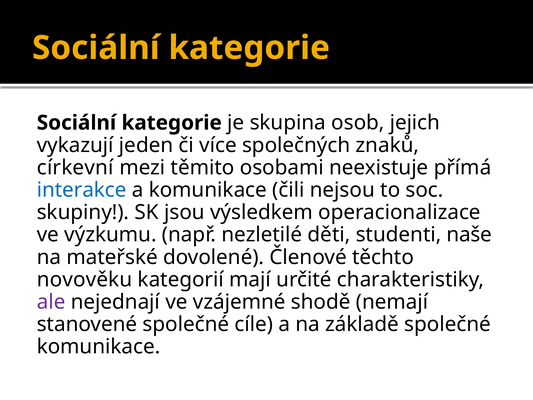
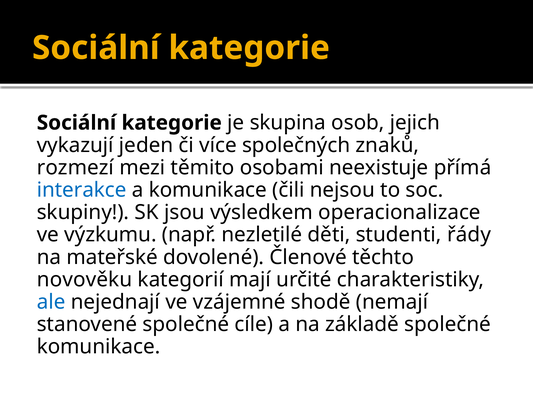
církevní: církevní -> rozmezí (75, 167)
naše: naše -> řády (469, 235)
ale colour: purple -> blue (51, 302)
